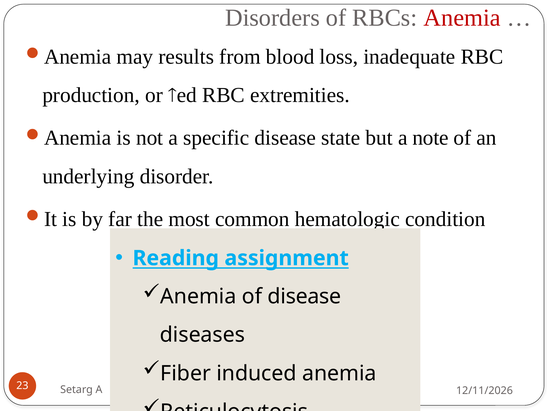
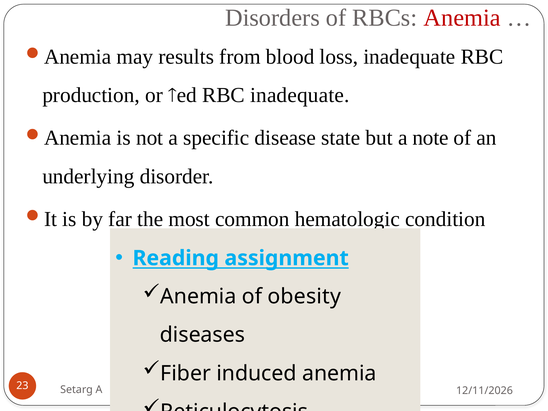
RBC extremities: extremities -> inadequate (300, 95)
of disease: disease -> obesity (304, 297)
